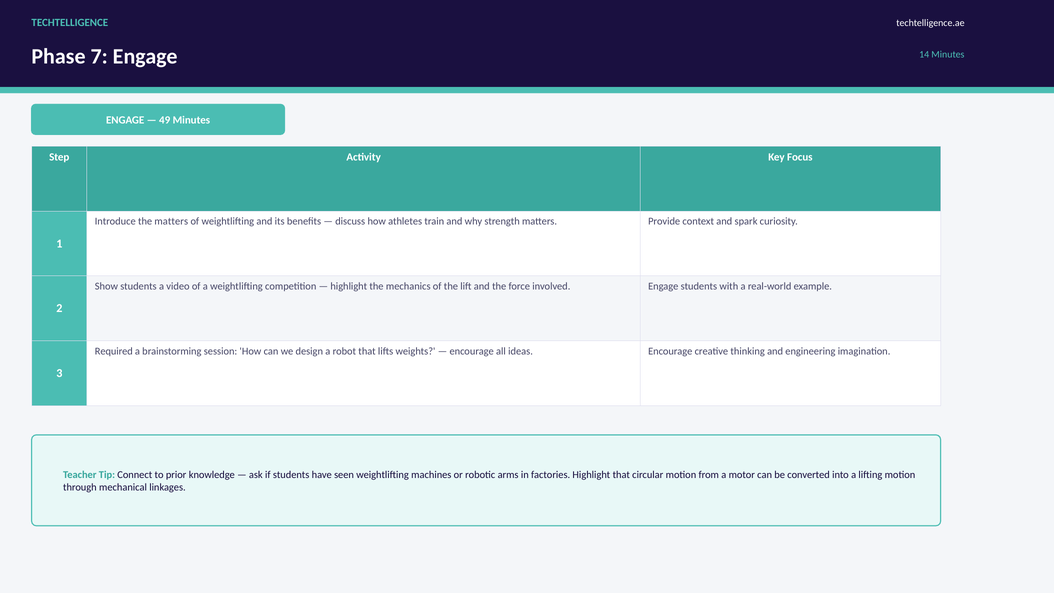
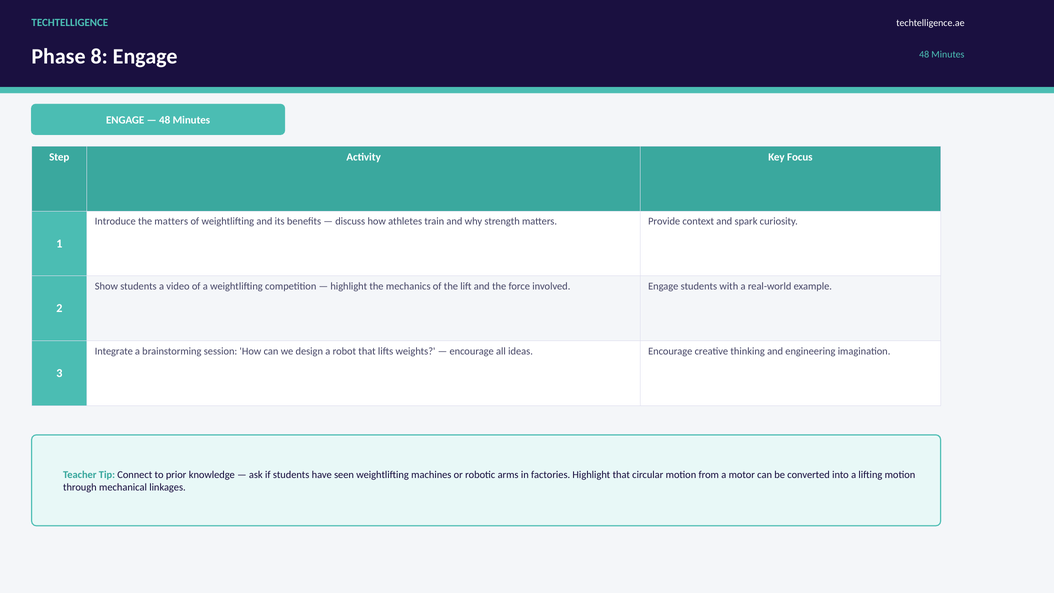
7: 7 -> 8 (99, 56)
Engage 14: 14 -> 48 (924, 54)
49: 49 -> 48 (165, 120)
Required: Required -> Integrate (114, 351)
